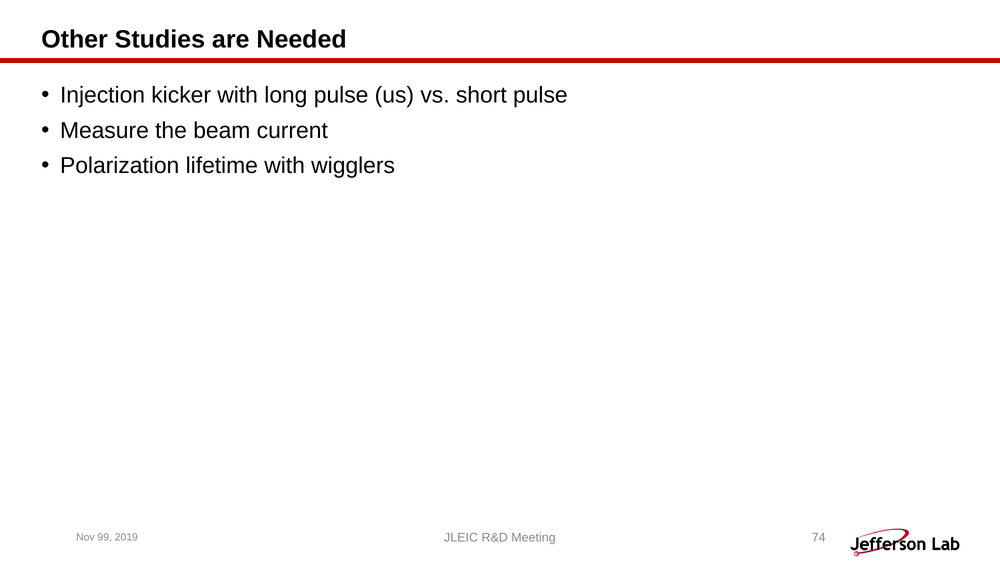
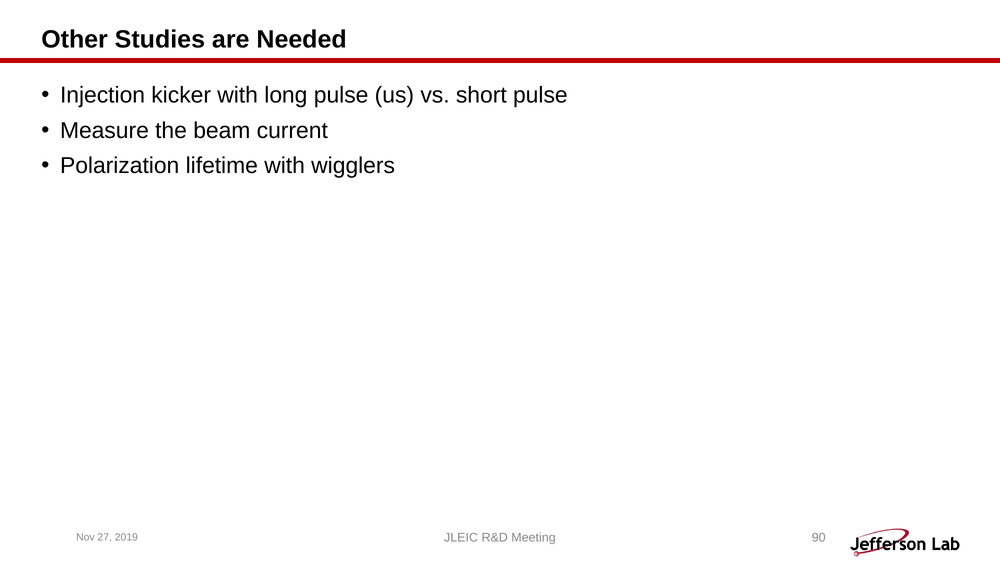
74: 74 -> 90 (819, 537)
99: 99 -> 27 (105, 537)
